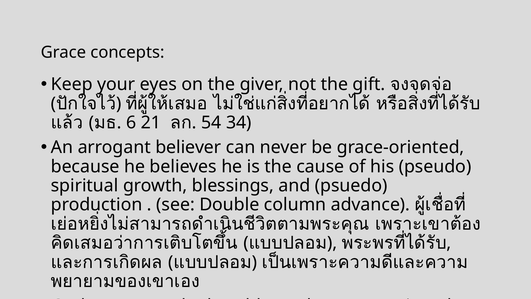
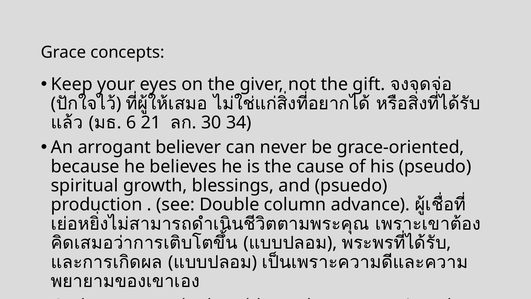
54: 54 -> 30 (211, 123)
